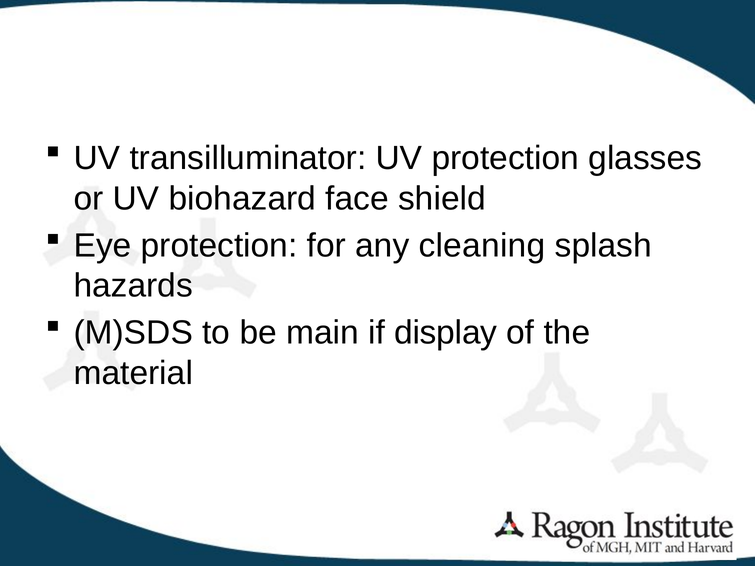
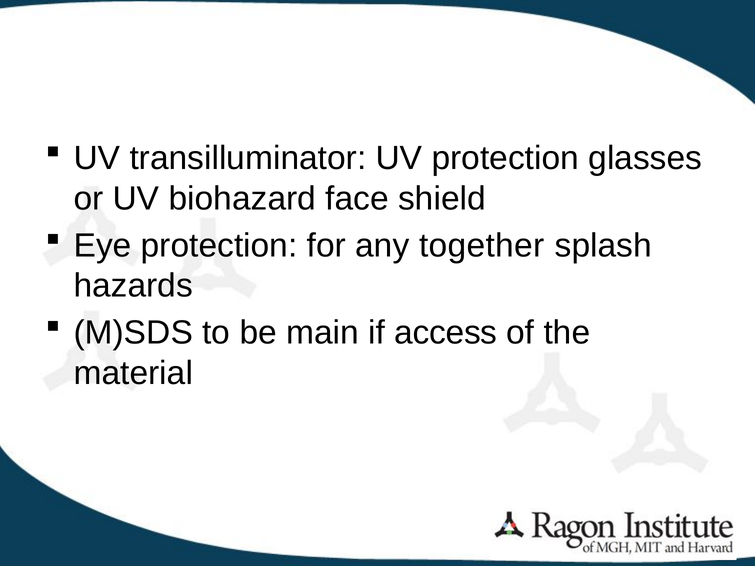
cleaning: cleaning -> together (482, 246)
display: display -> access (446, 333)
